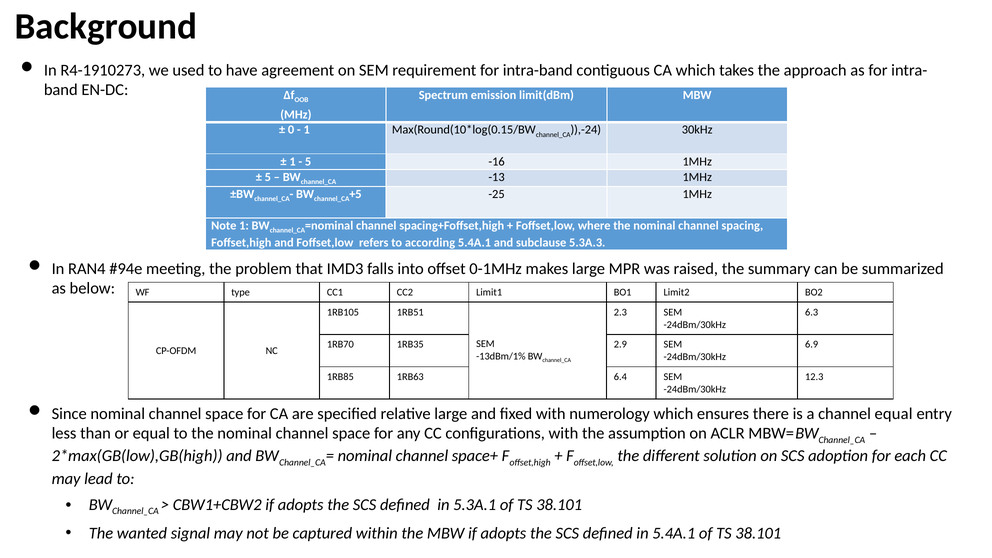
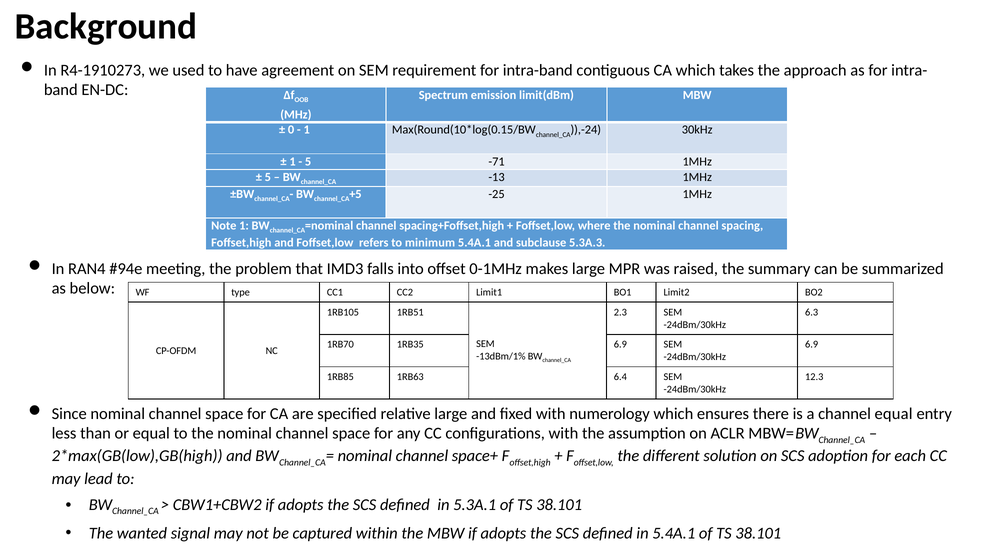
-16: -16 -> -71 (497, 161)
according: according -> minimum (430, 242)
1RB35 2.9: 2.9 -> 6.9 (620, 345)
